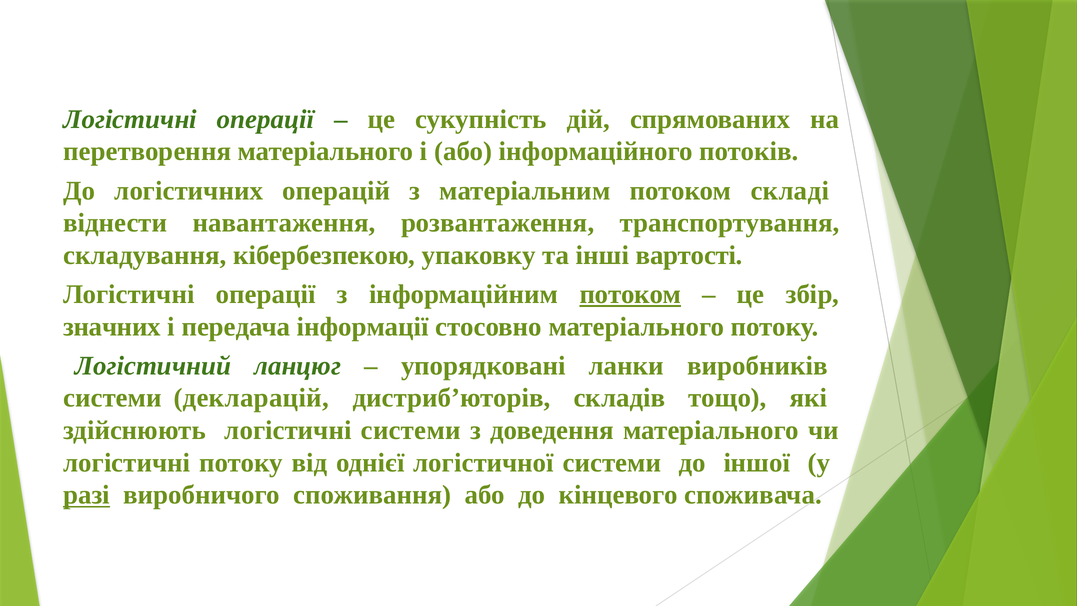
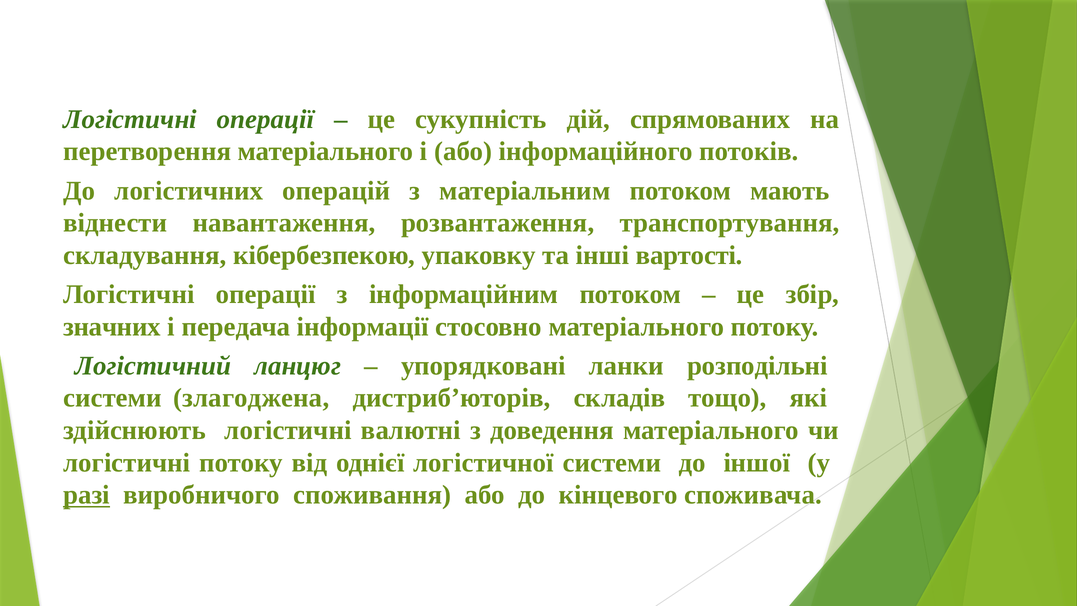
складі: складі -> мають (790, 191)
потоком underline: present -> none (630, 294)
виробників: виробників -> розподільні (757, 366)
декларацій: декларацій -> злагоджена (251, 398)
логістичні системи: системи -> валютні (411, 430)
